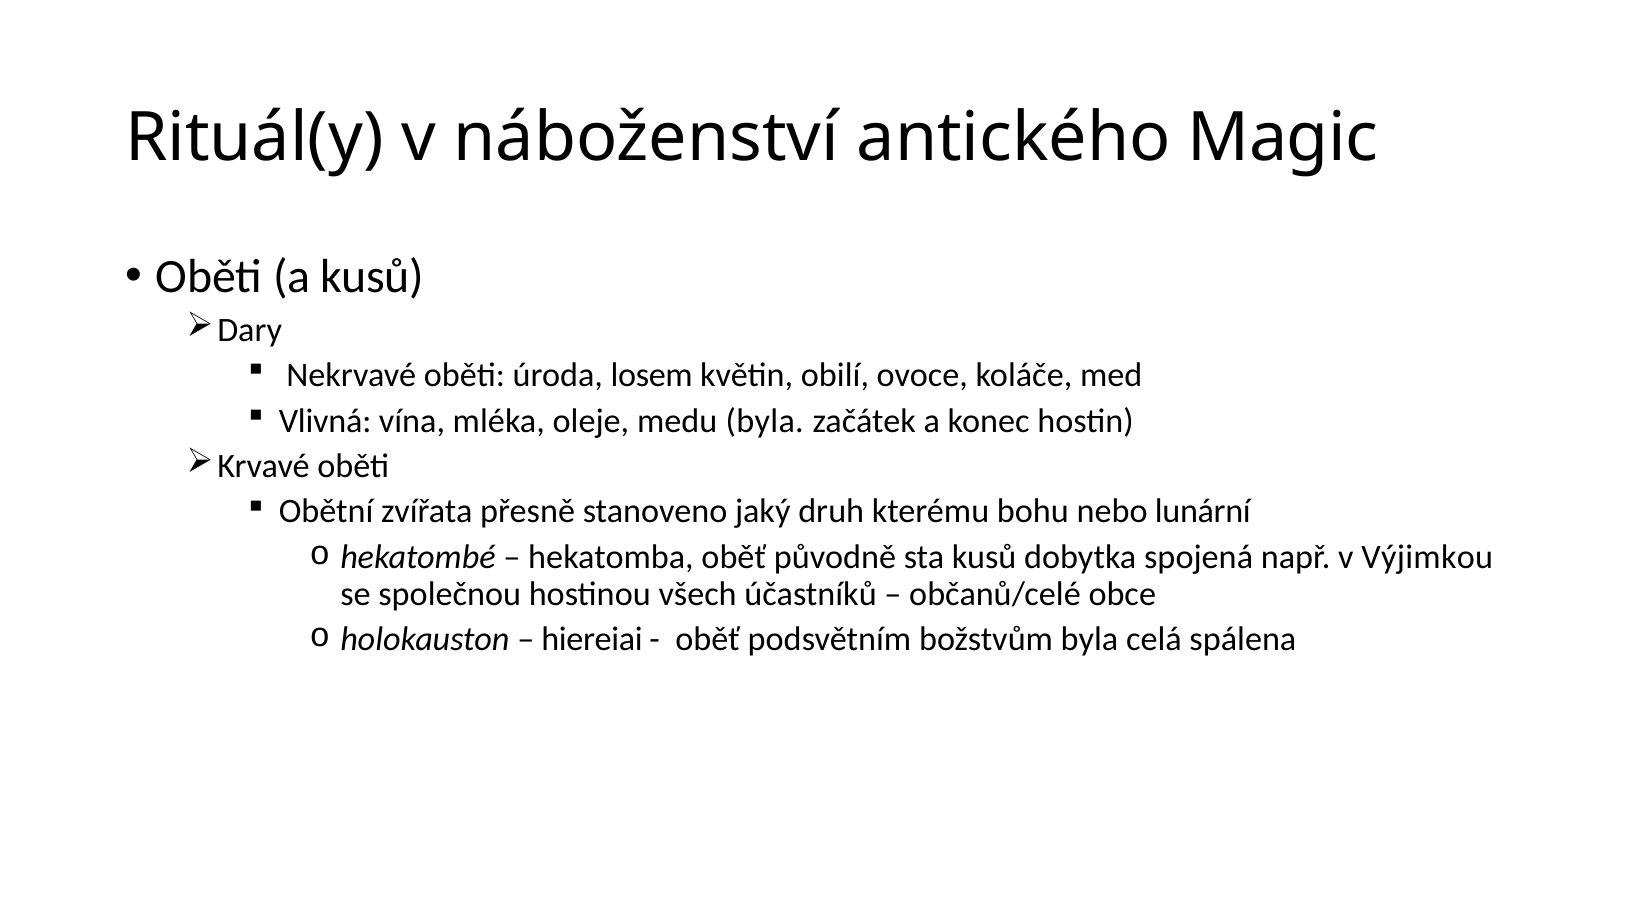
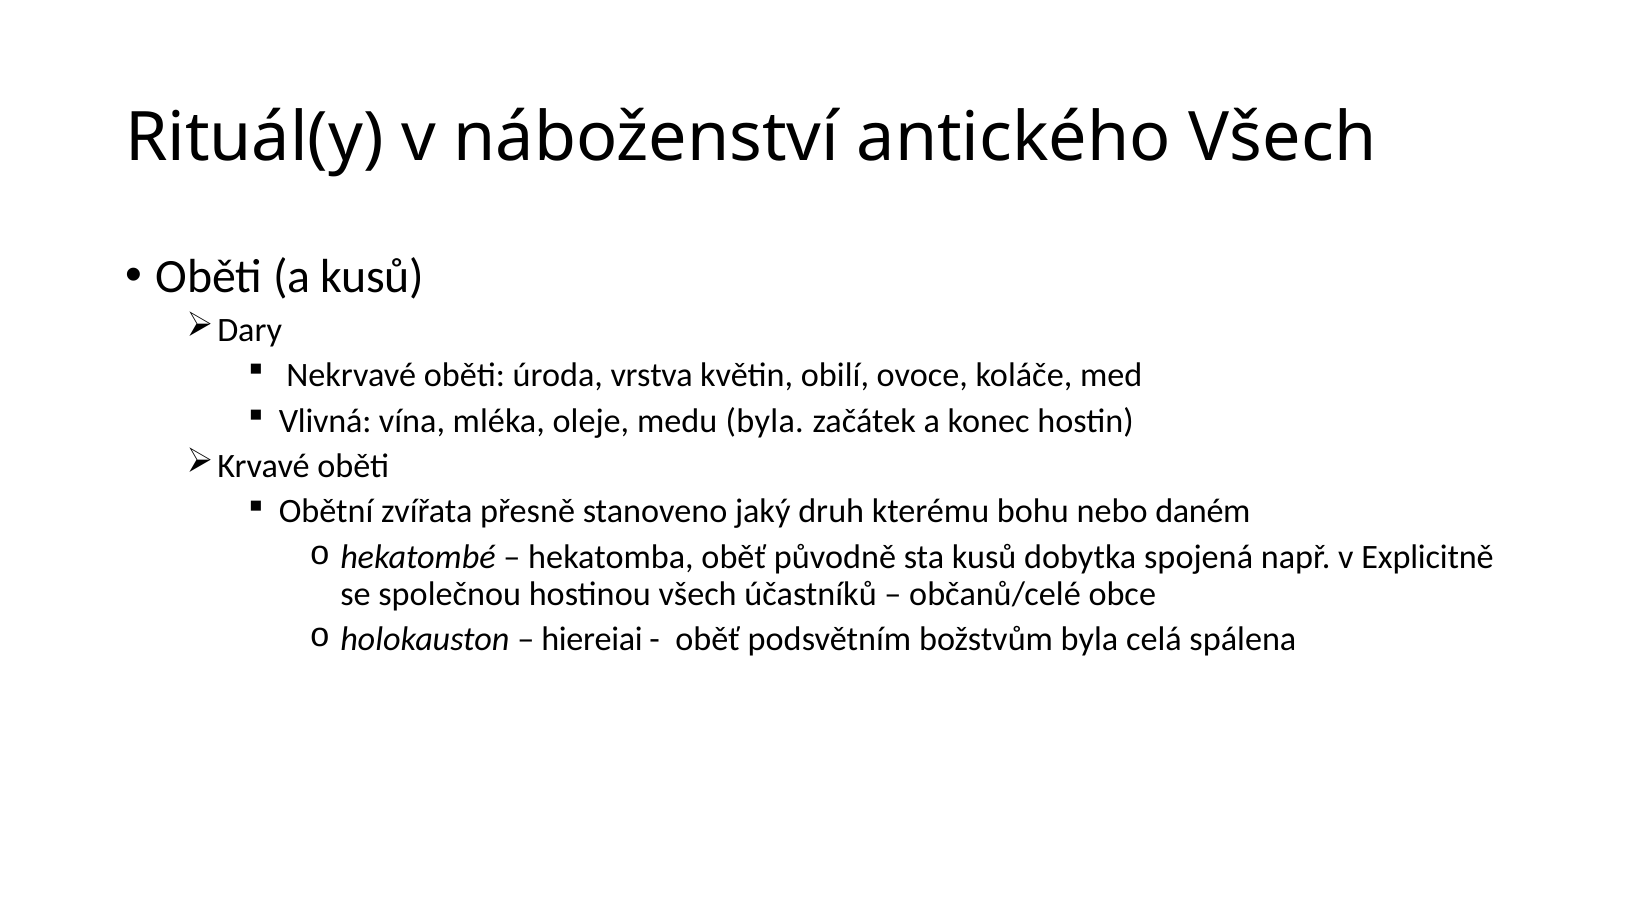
antického Magic: Magic -> Všech (1283, 138)
losem: losem -> vrstva (652, 376)
lunární: lunární -> daném (1203, 512)
Výjimkou: Výjimkou -> Explicitně (1427, 557)
